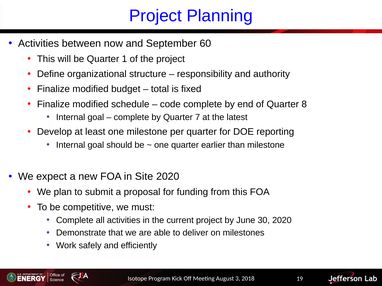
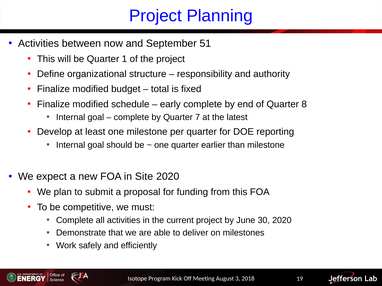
60: 60 -> 51 (205, 43)
code: code -> early (170, 104)
